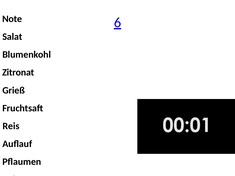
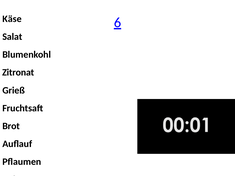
Note: Note -> Käse (12, 19)
Reis: Reis -> Brot (11, 126)
